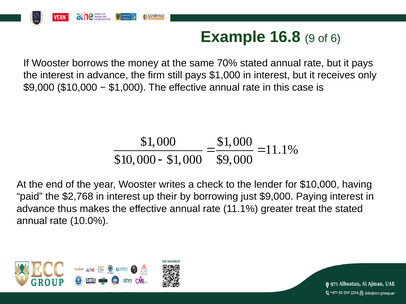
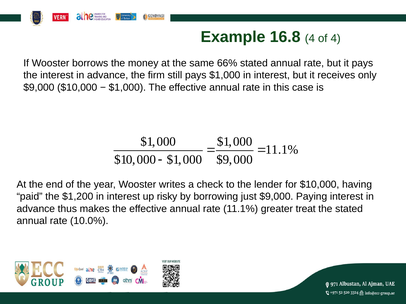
16.8 9: 9 -> 4 (310, 38)
of 6: 6 -> 4 (336, 38)
70%: 70% -> 66% (227, 63)
$2,768: $2,768 -> $1,200 (78, 197)
their: their -> risky (167, 197)
